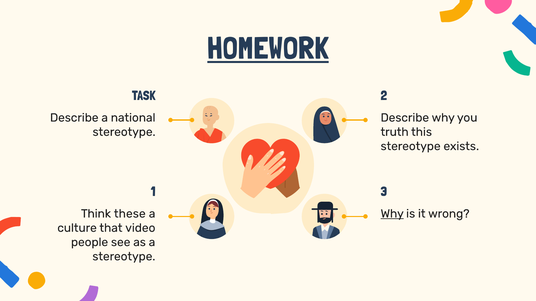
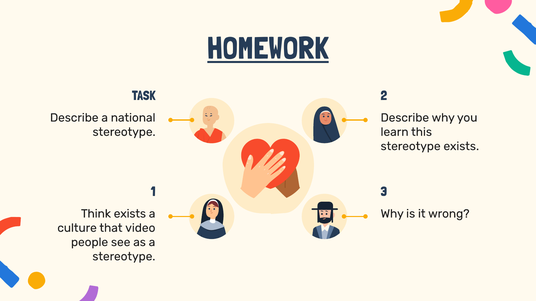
truth: truth -> learn (395, 132)
Think these: these -> exists (130, 214)
Why underline: present -> none (392, 214)
